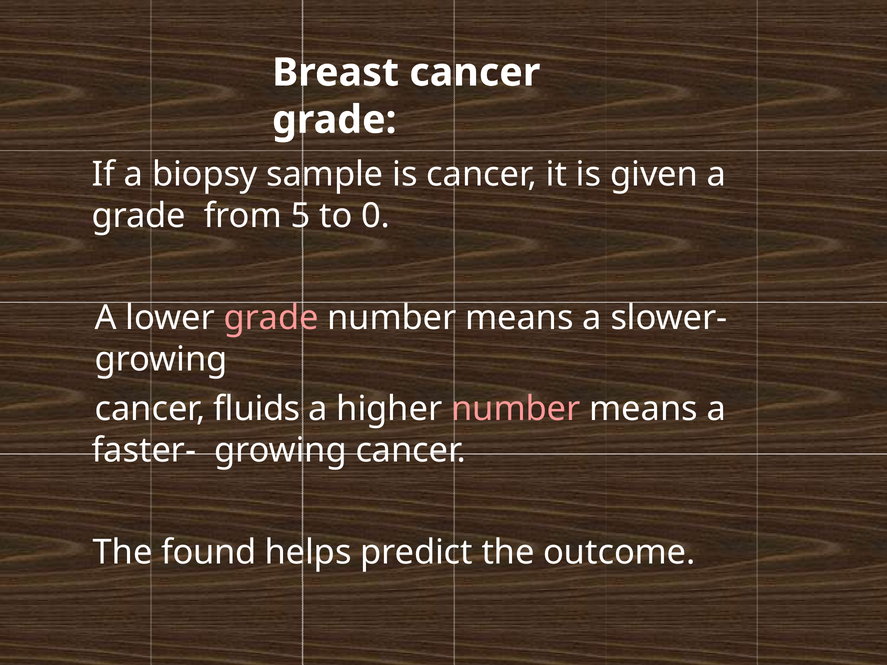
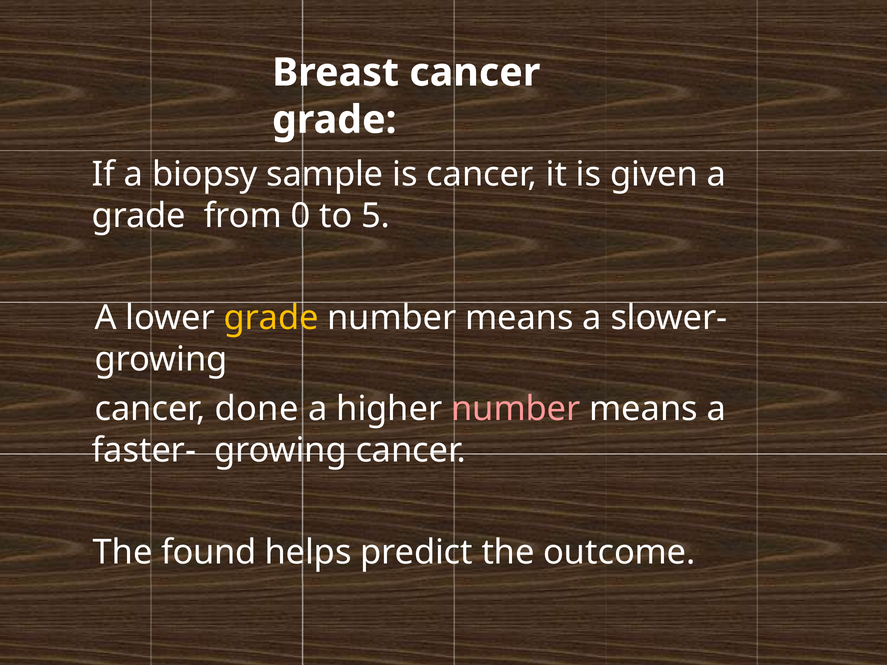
5: 5 -> 0 (301, 216)
0: 0 -> 5 (376, 216)
grade colour: pink -> yellow (271, 318)
fluids: fluids -> done (257, 409)
